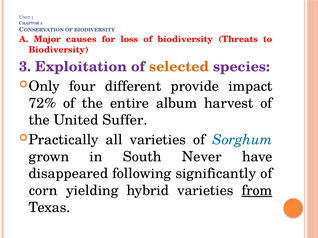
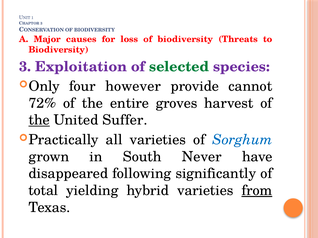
selected colour: orange -> green (179, 67)
different: different -> however (133, 86)
impact: impact -> cannot (250, 86)
album: album -> groves (177, 103)
the underline: none -> present (39, 120)
corn: corn -> total (43, 191)
